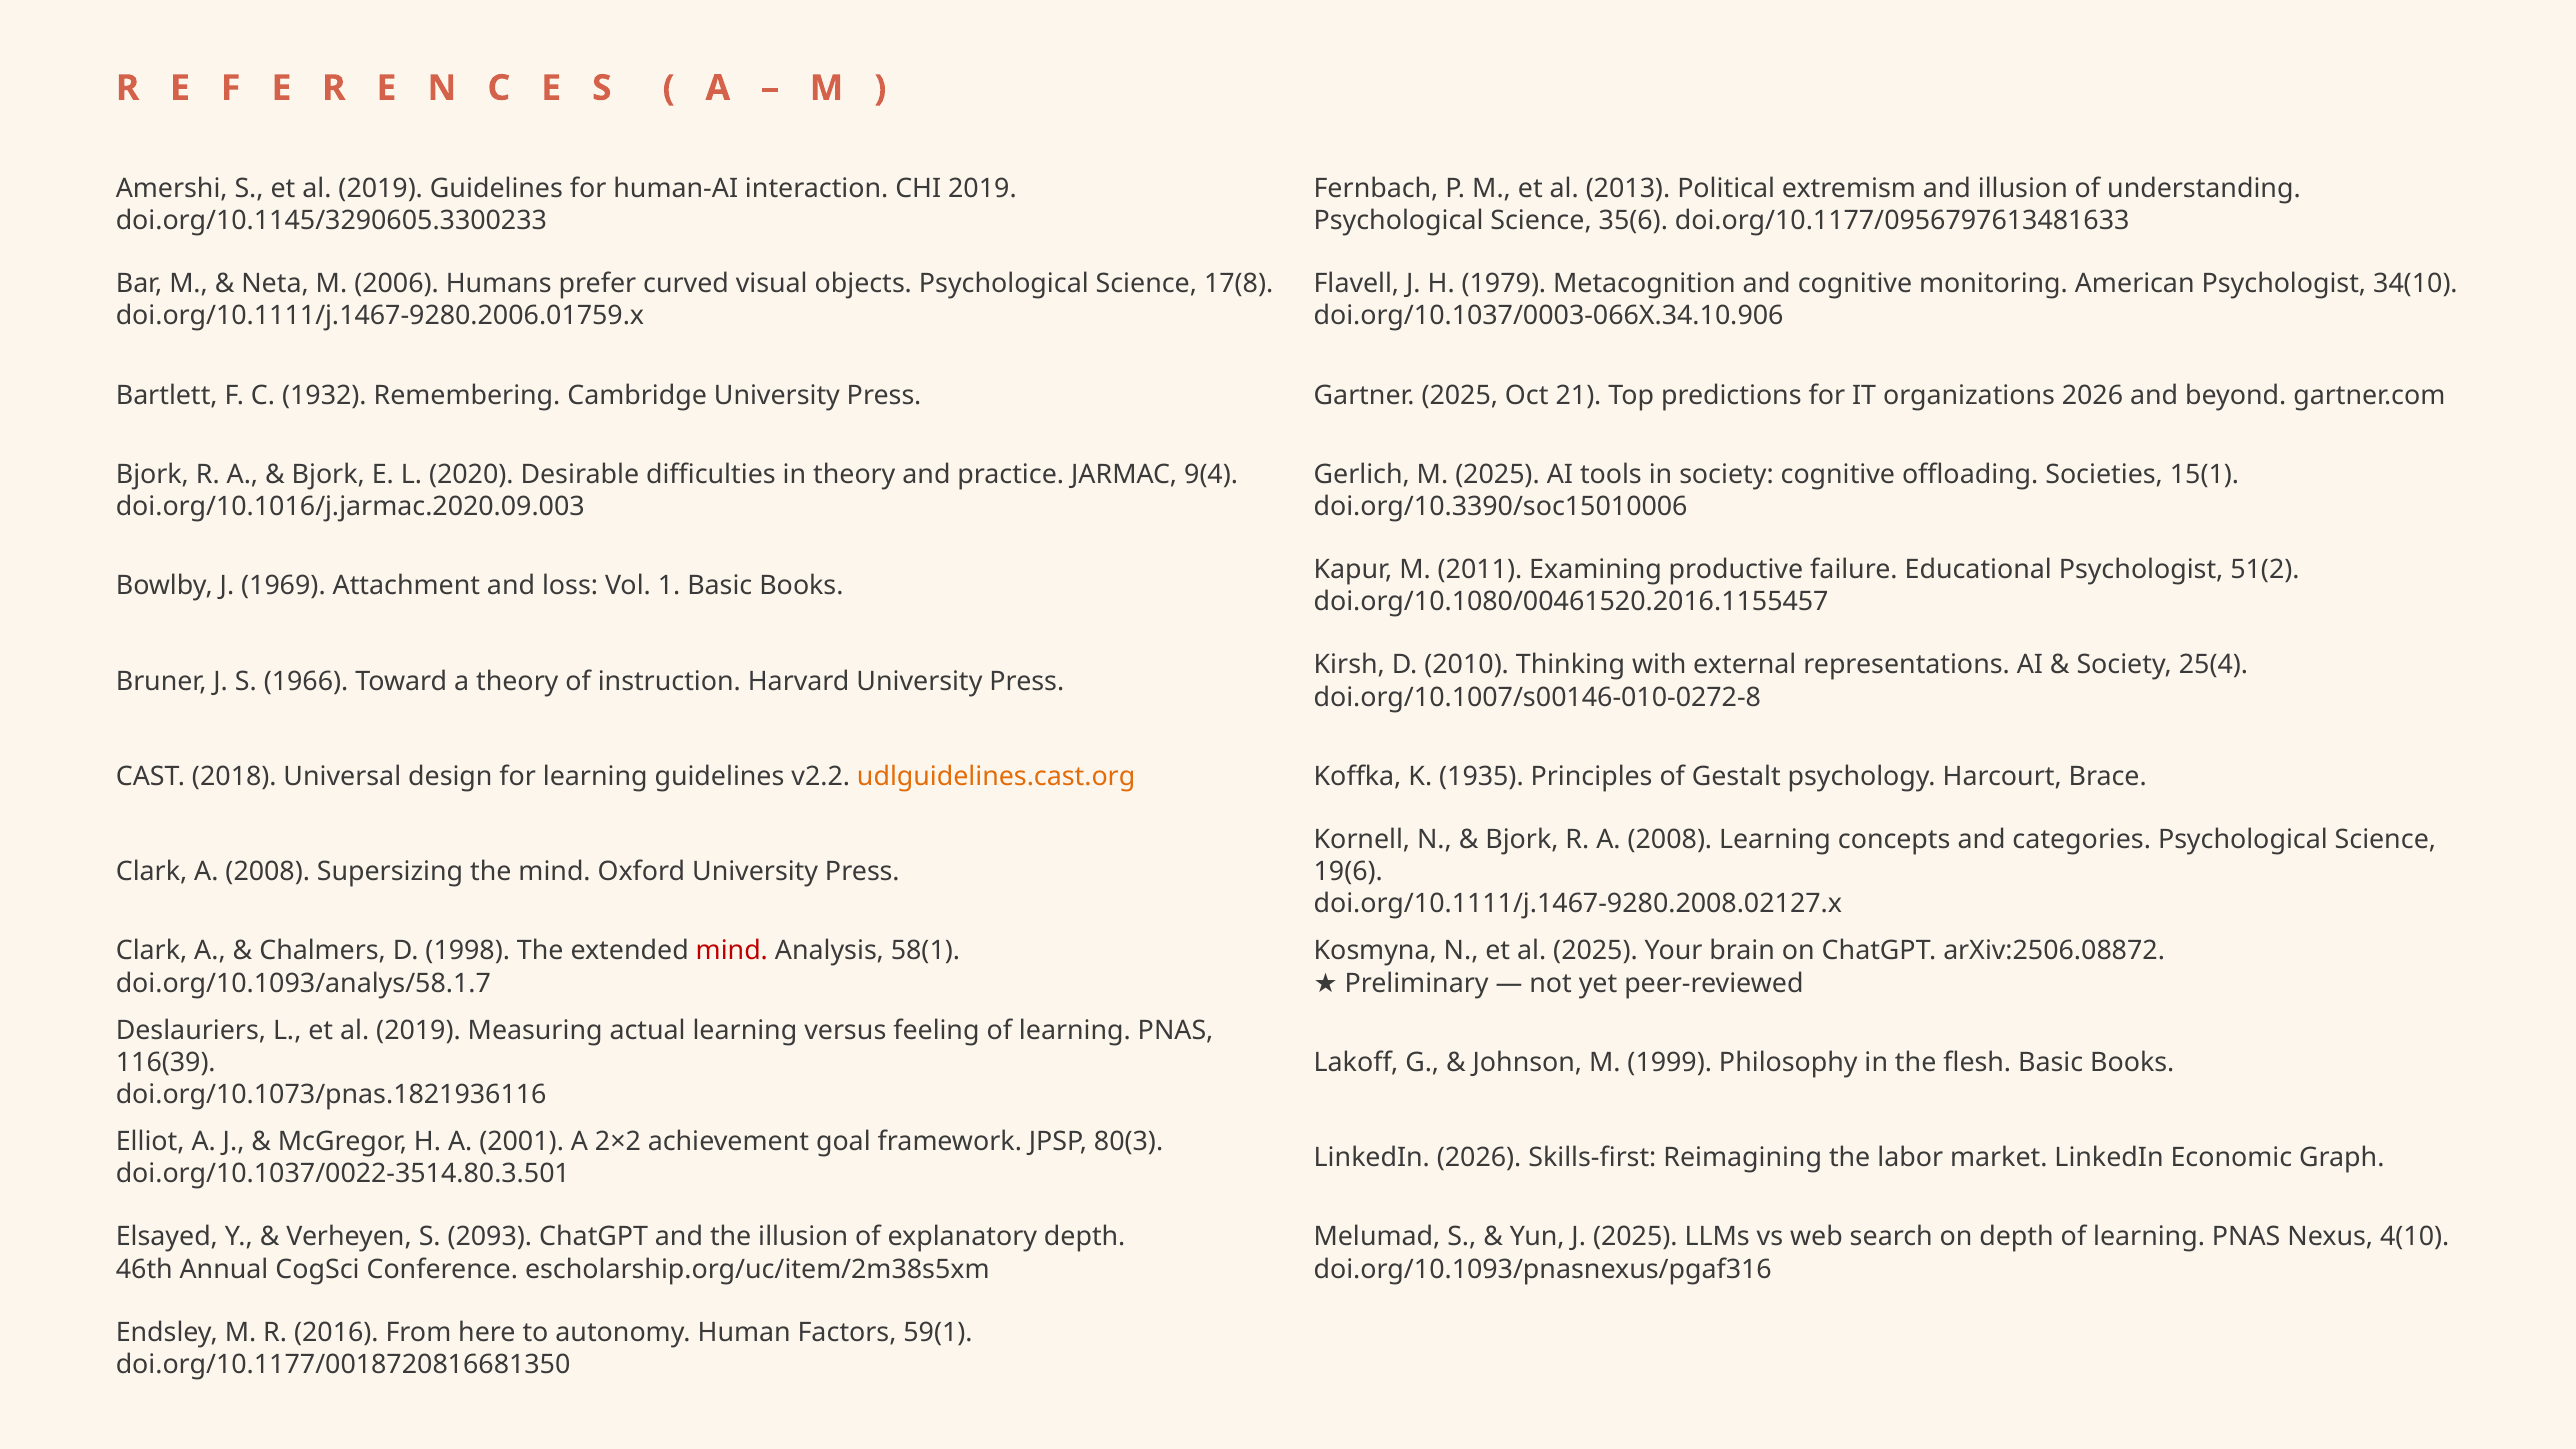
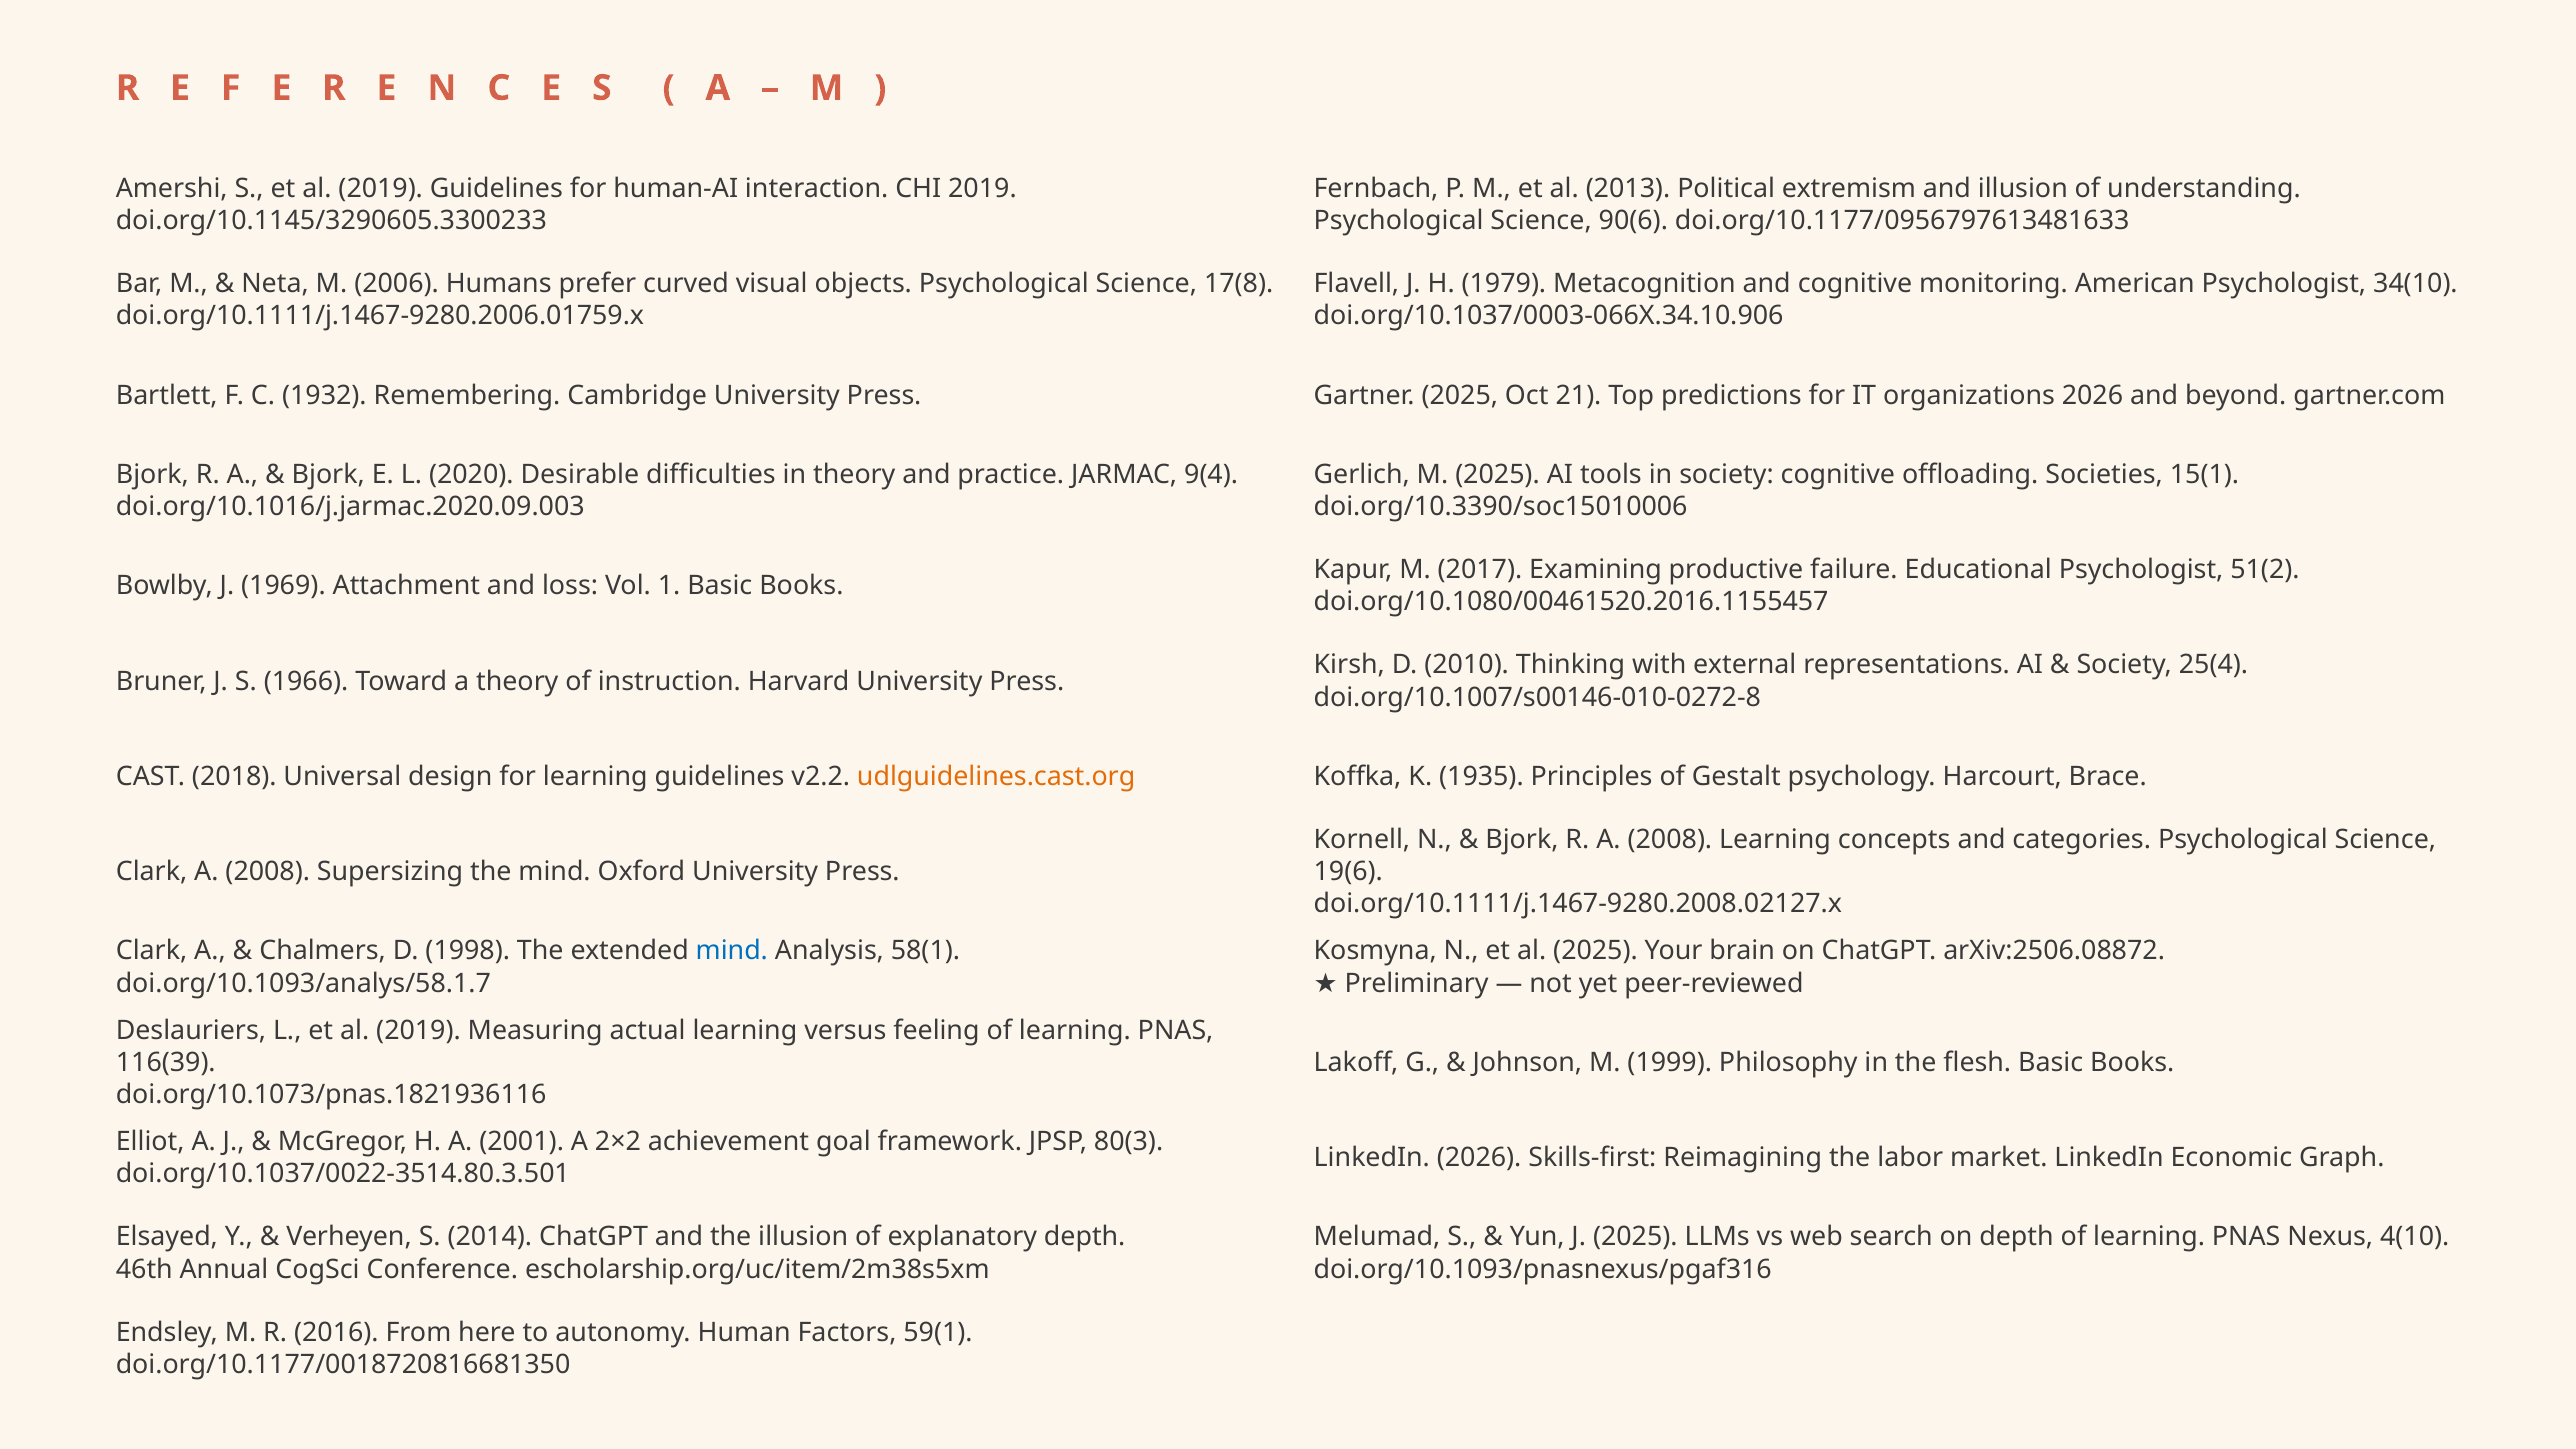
35(6: 35(6 -> 90(6 (1633, 221)
2011: 2011 -> 2017 (1480, 570)
mind colour: red -> blue (732, 951)
2093: 2093 -> 2014 (490, 1237)
